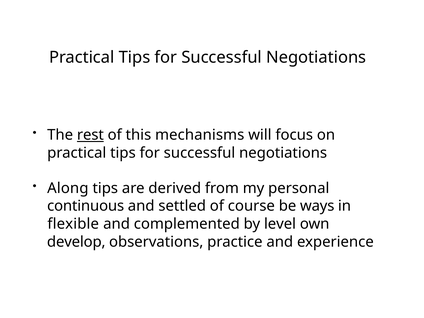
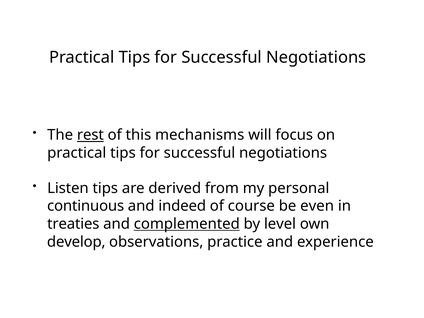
Along: Along -> Listen (68, 188)
settled: settled -> indeed (182, 206)
ways: ways -> even (317, 206)
flexible: flexible -> treaties (73, 224)
complemented underline: none -> present (187, 224)
